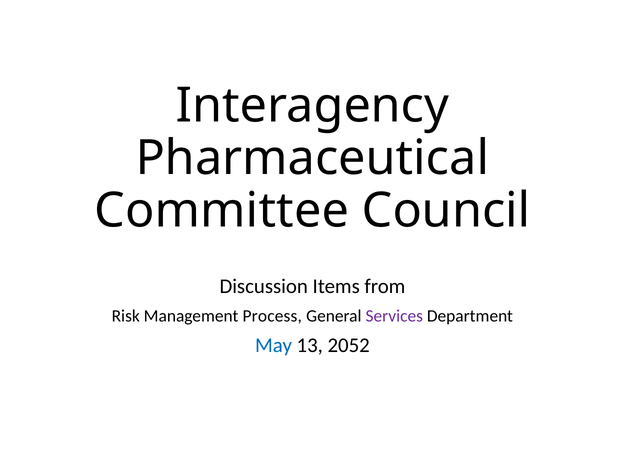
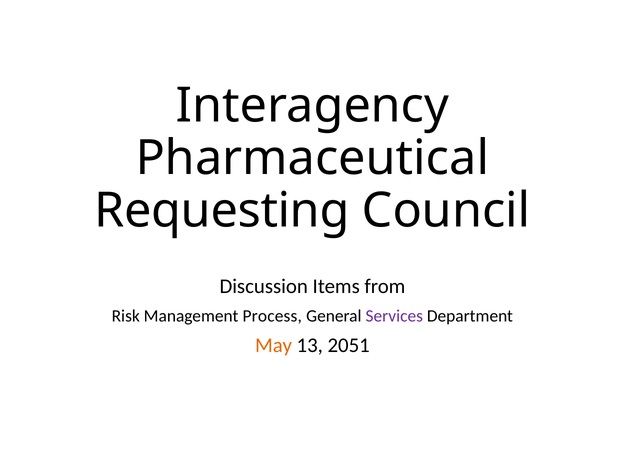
Committee: Committee -> Requesting (222, 211)
May colour: blue -> orange (274, 345)
2052: 2052 -> 2051 (349, 345)
